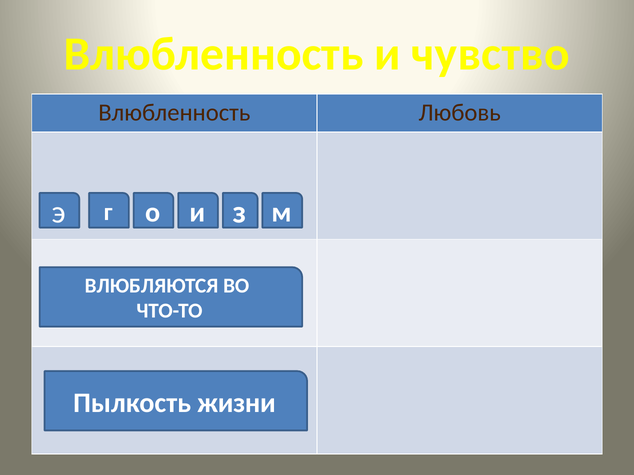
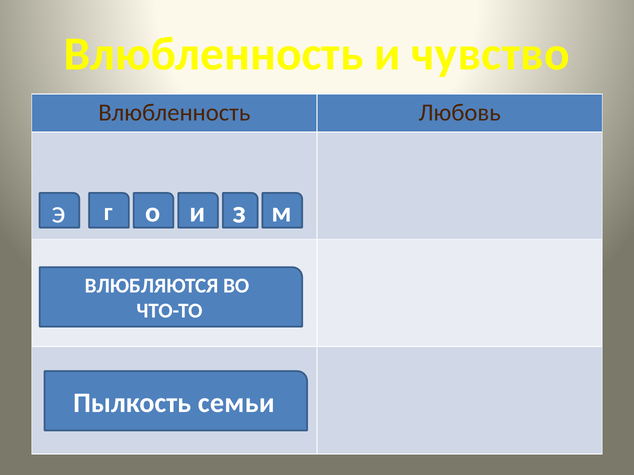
жизни: жизни -> семьи (236, 403)
